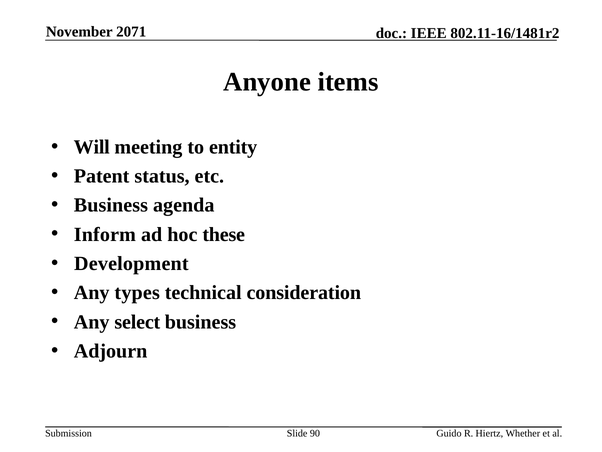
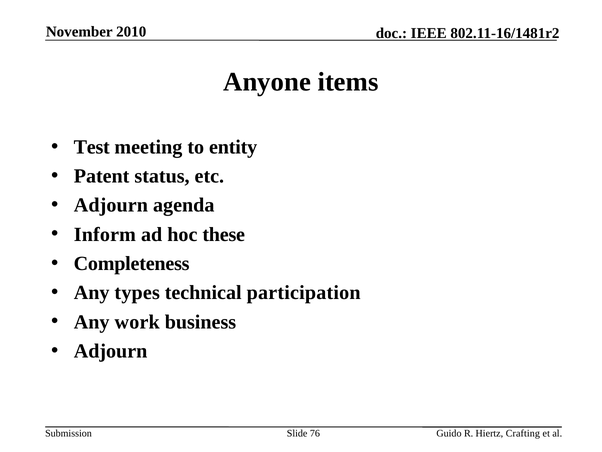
2071: 2071 -> 2010 (131, 32)
Will: Will -> Test (92, 147)
Business: Business -> Adjourn (111, 205)
Development: Development -> Completeness (132, 263)
consideration: consideration -> participation (304, 292)
select: select -> work (137, 322)
90: 90 -> 76 (315, 433)
Whether: Whether -> Crafting (523, 433)
